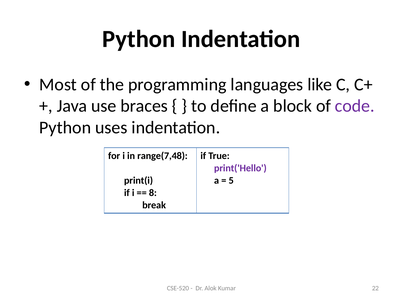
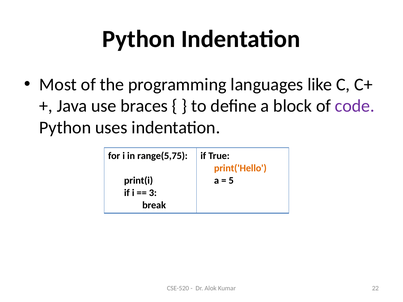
range(7,48: range(7,48 -> range(5,75 (162, 156)
print('Hello colour: purple -> orange (240, 168)
8: 8 -> 3 (153, 193)
